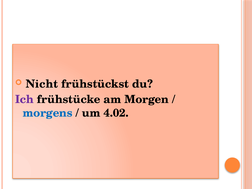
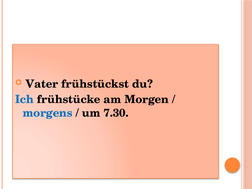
Nicht: Nicht -> Vater (42, 84)
Ich colour: purple -> blue (24, 99)
4.02: 4.02 -> 7.30 (116, 113)
